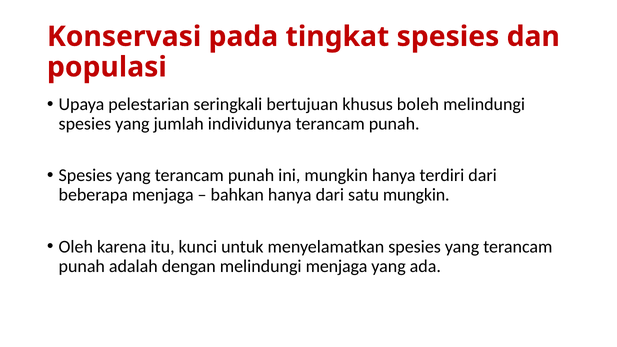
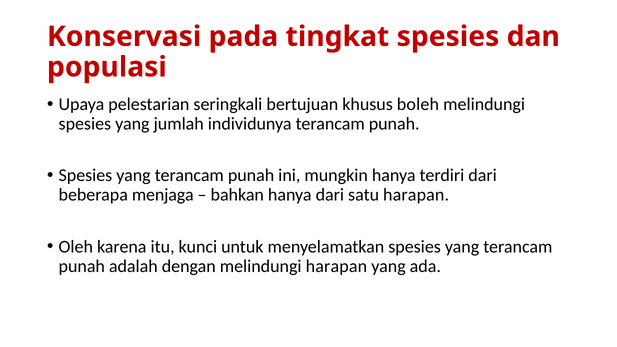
satu mungkin: mungkin -> harapan (416, 195)
melindungi menjaga: menjaga -> harapan (336, 266)
